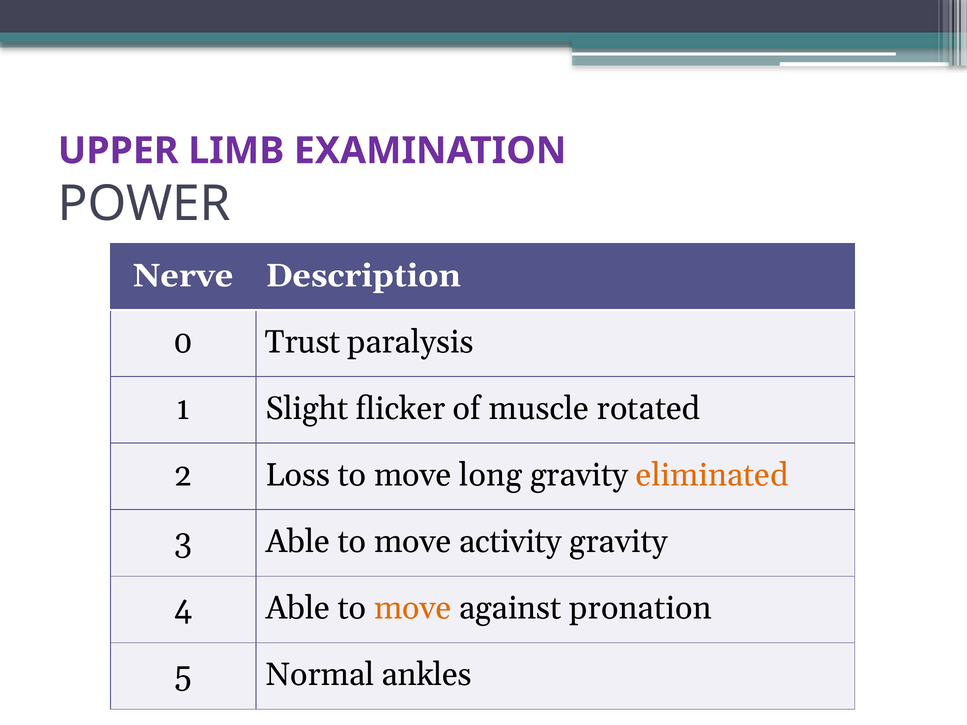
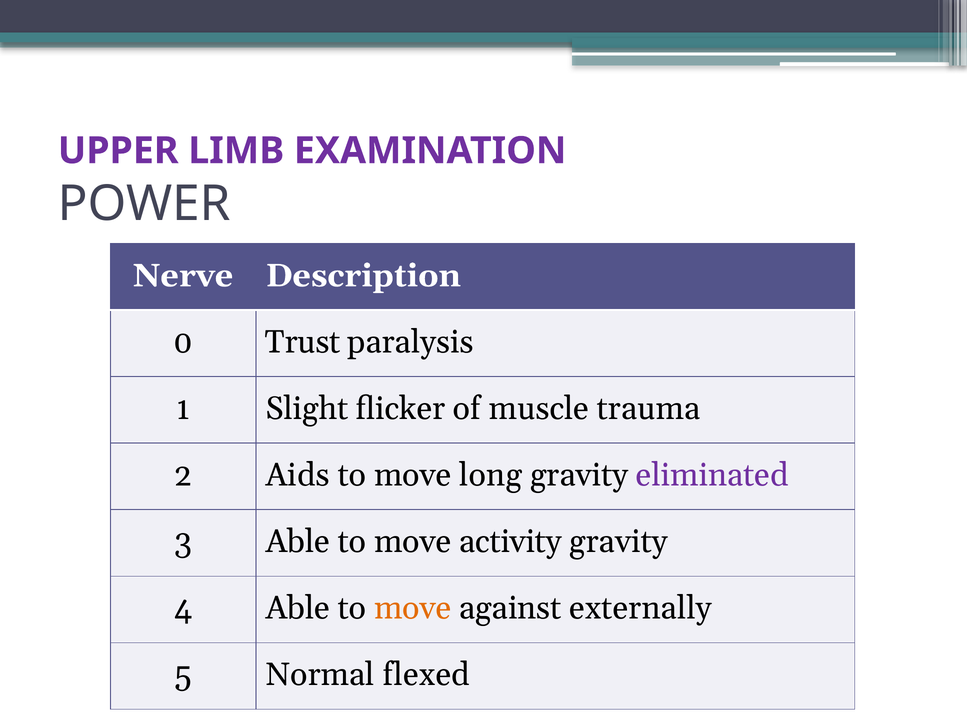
rotated: rotated -> trauma (649, 409)
Loss: Loss -> Aids (298, 475)
eliminated colour: orange -> purple (712, 475)
pronation: pronation -> externally (641, 609)
ankles: ankles -> flexed (426, 675)
